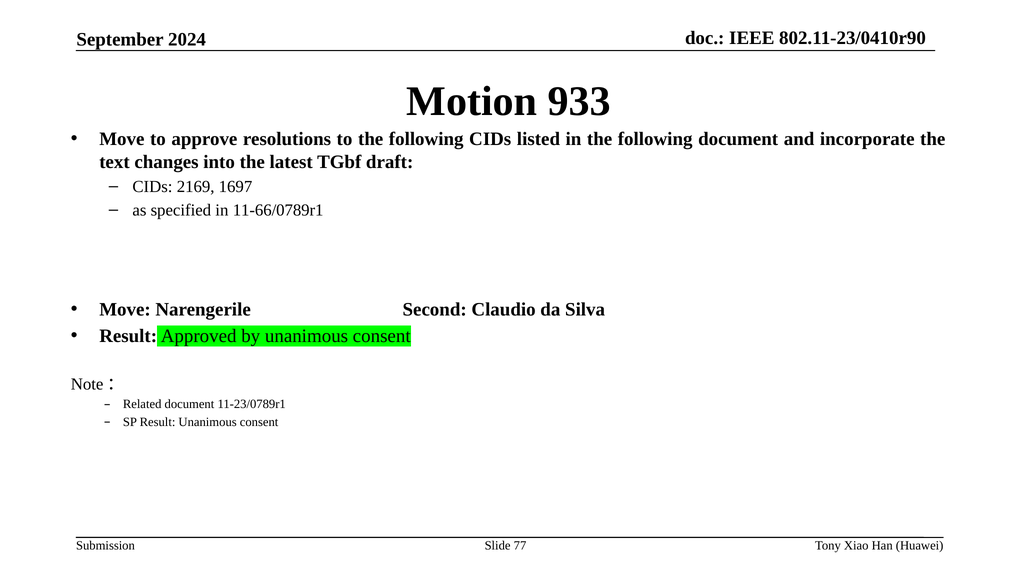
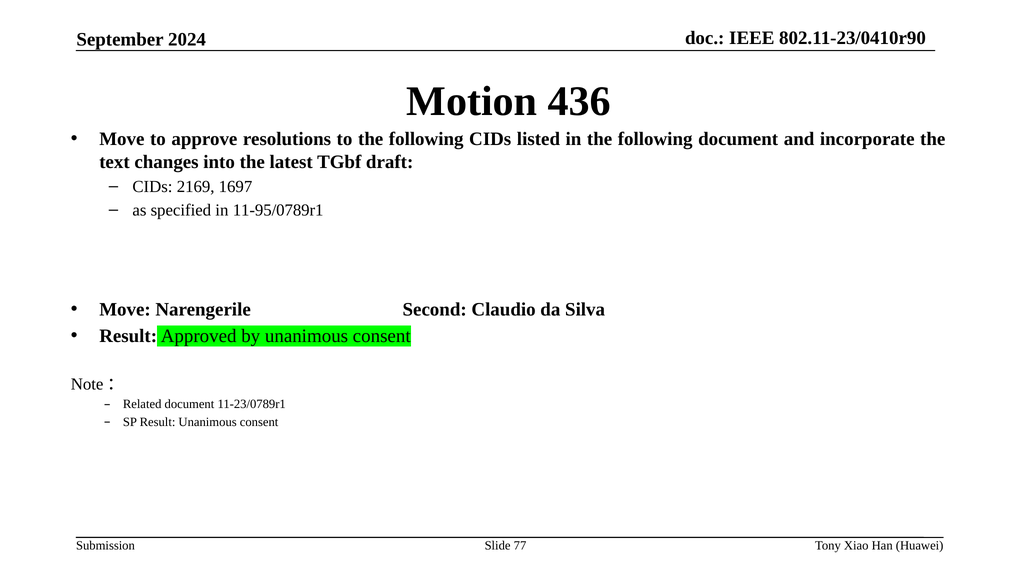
933: 933 -> 436 (579, 102)
11-66/0789r1: 11-66/0789r1 -> 11-95/0789r1 (278, 210)
